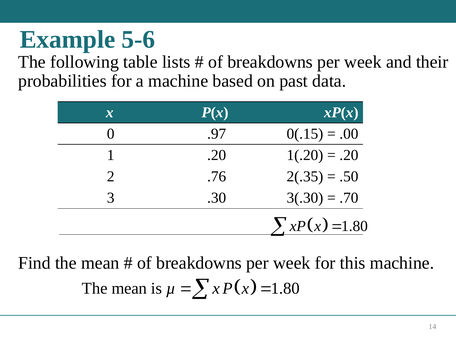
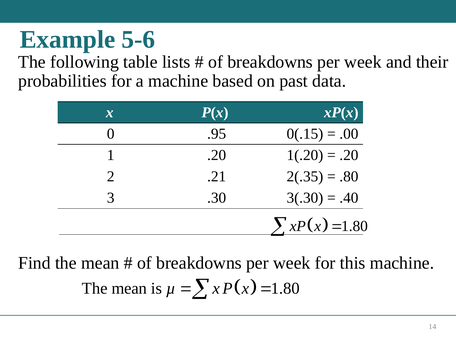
.97: .97 -> .95 (217, 134)
.76: .76 -> .21 (217, 177)
.50: .50 -> .80 (349, 177)
.70: .70 -> .40 (349, 198)
